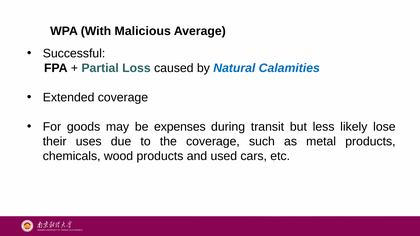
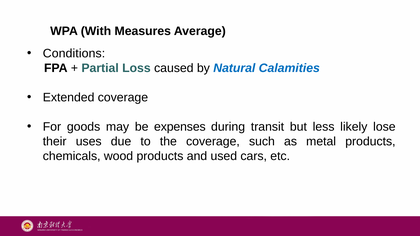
Malicious: Malicious -> Measures (143, 31)
Successful: Successful -> Conditions (74, 53)
